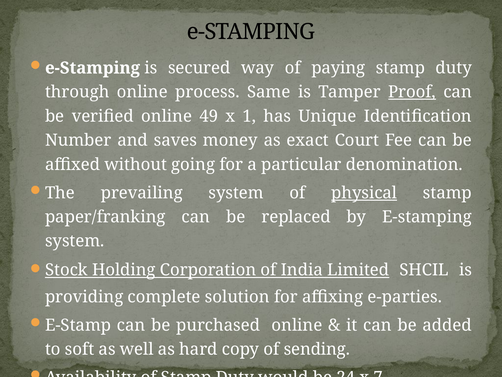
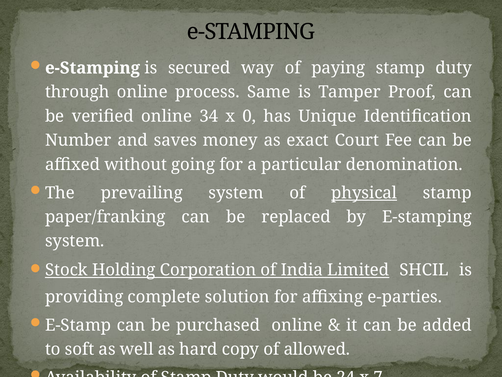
Proof underline: present -> none (412, 92)
49: 49 -> 34 (209, 116)
1: 1 -> 0 (249, 116)
sending: sending -> allowed (317, 349)
